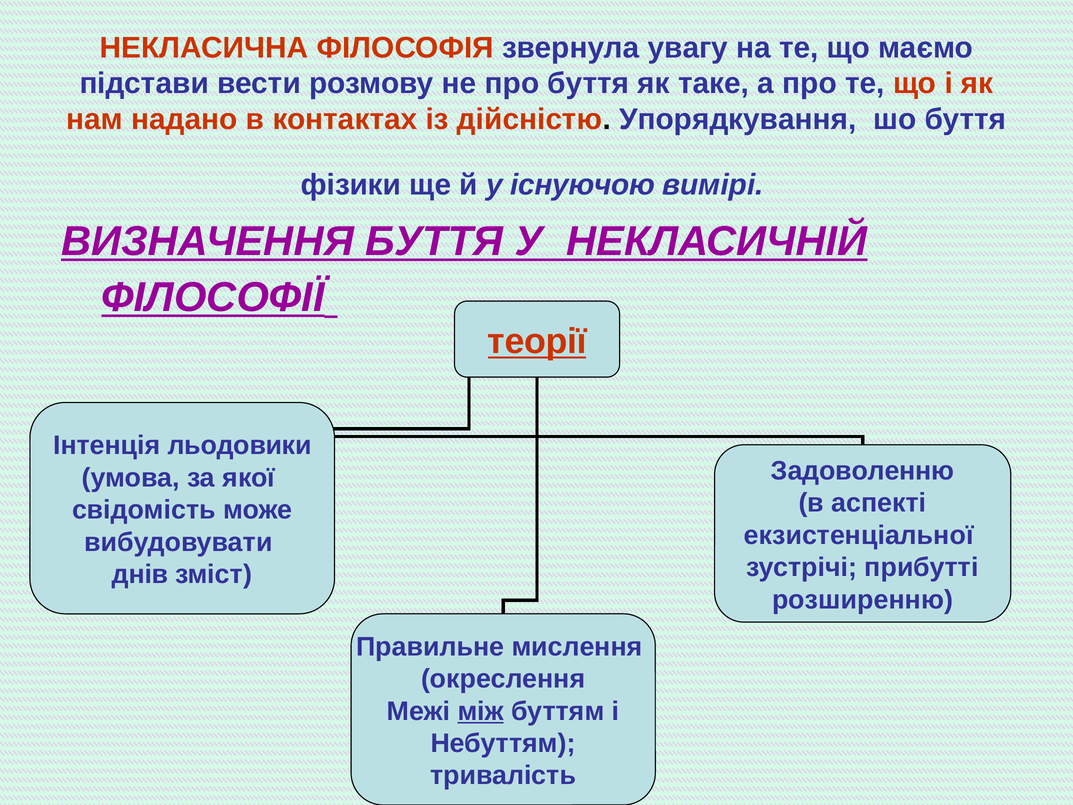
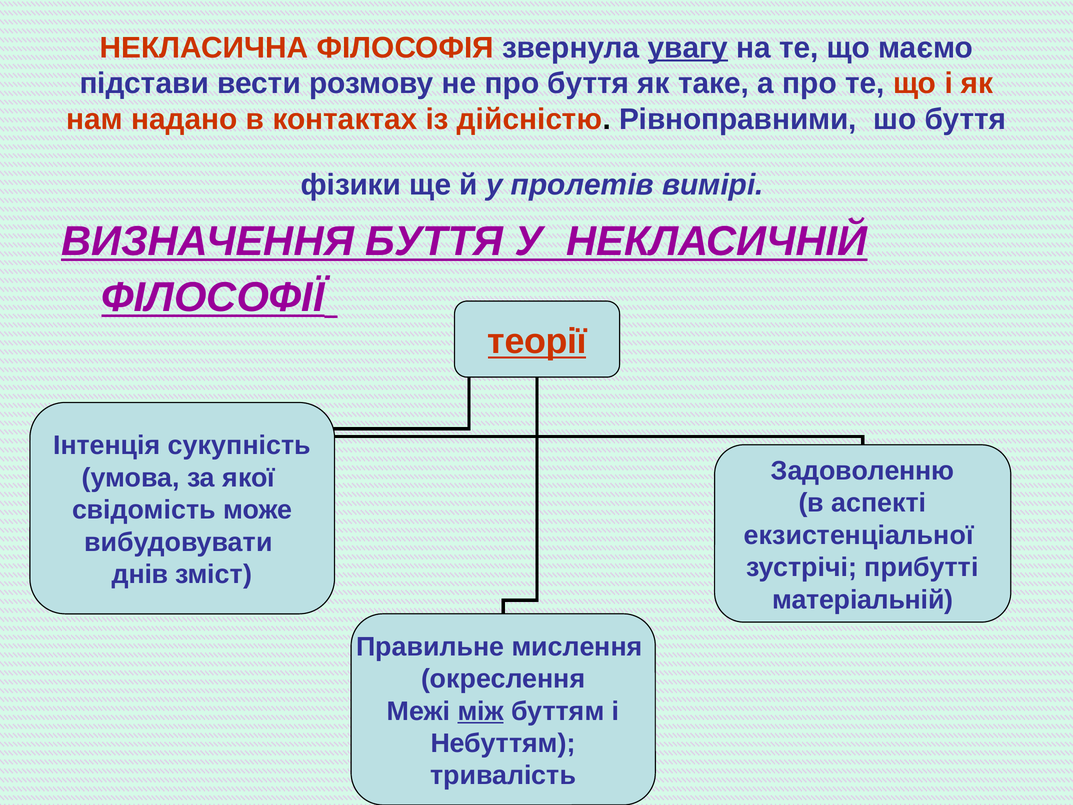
увагу underline: none -> present (688, 48)
Упорядкування: Упорядкування -> Рівноправними (738, 119)
існуючою: існуючою -> пролетів (582, 185)
льодовики: льодовики -> сукупність (239, 445)
розширенню: розширенню -> матеріальній (863, 600)
